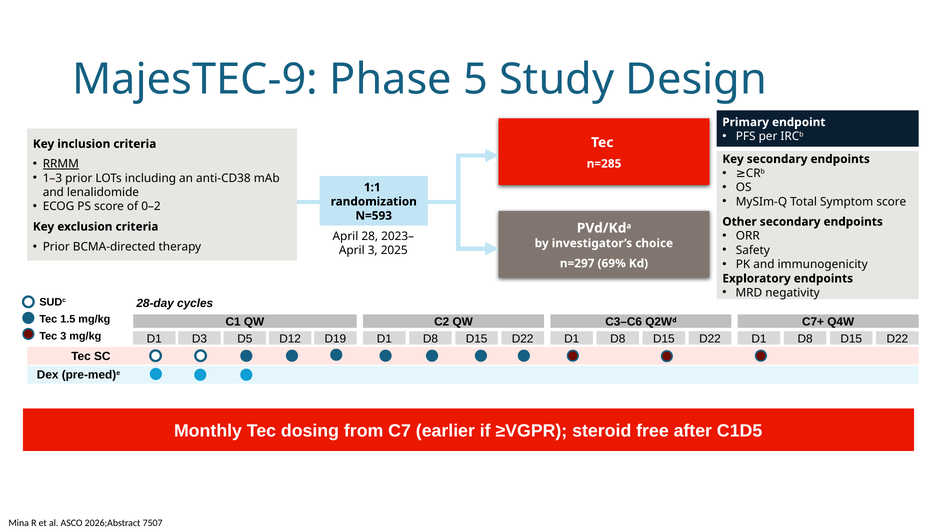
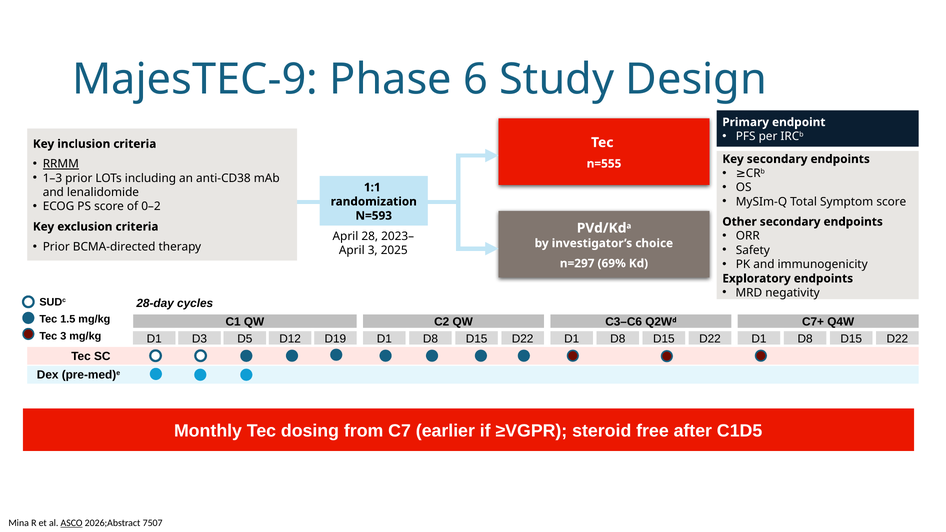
5: 5 -> 6 (476, 79)
n=285: n=285 -> n=555 (604, 164)
ASCO underline: none -> present (72, 523)
